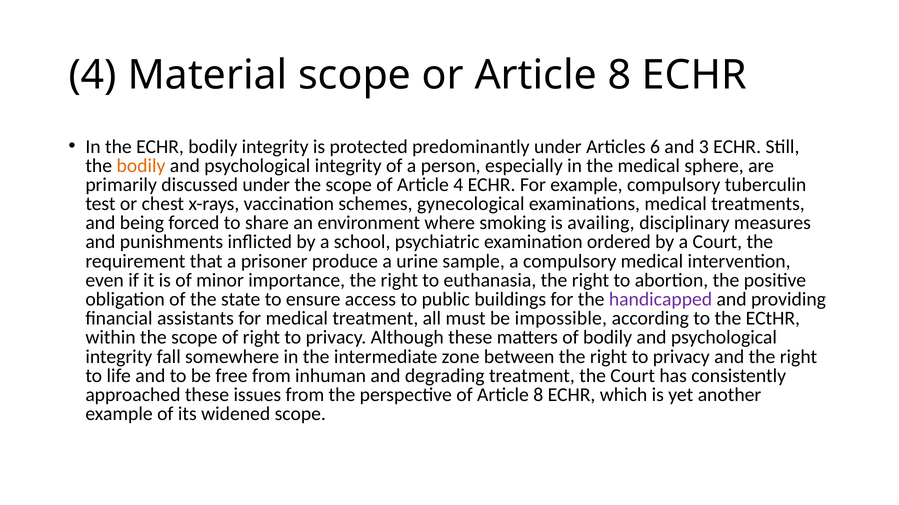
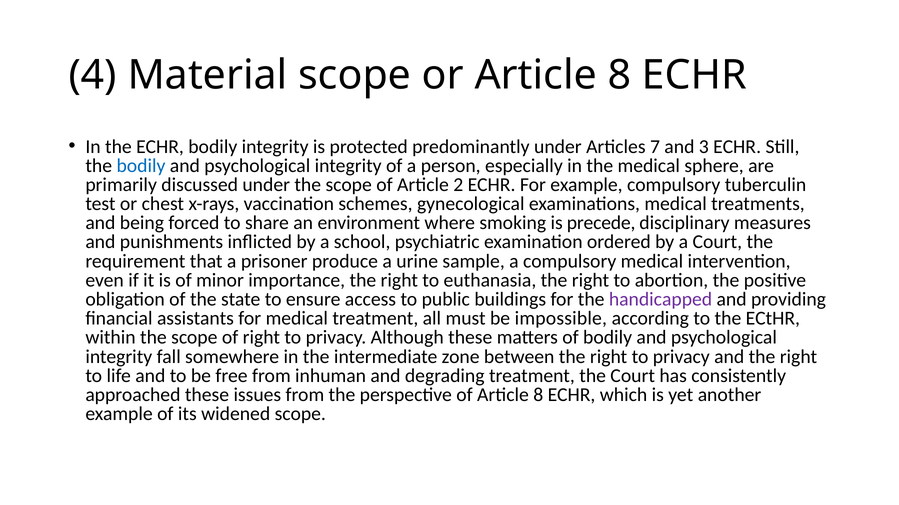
6: 6 -> 7 (655, 147)
bodily colour: orange -> blue (141, 166)
Article 4: 4 -> 2 (458, 185)
availing: availing -> precede (601, 223)
